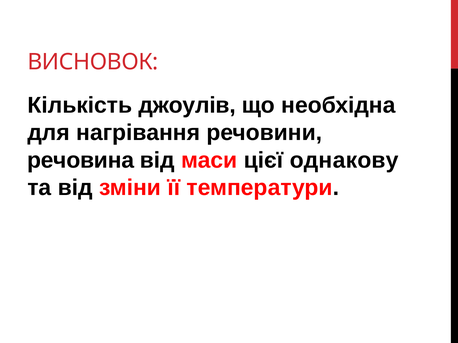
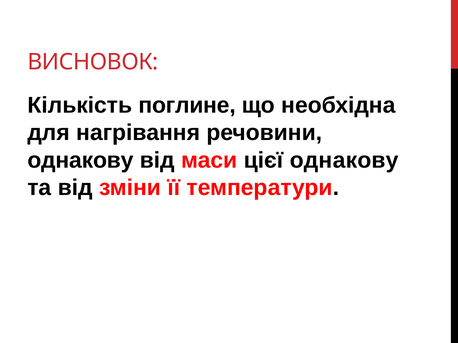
джоулів: джоулів -> поглине (187, 105)
речовина: речовина -> однакову (81, 160)
